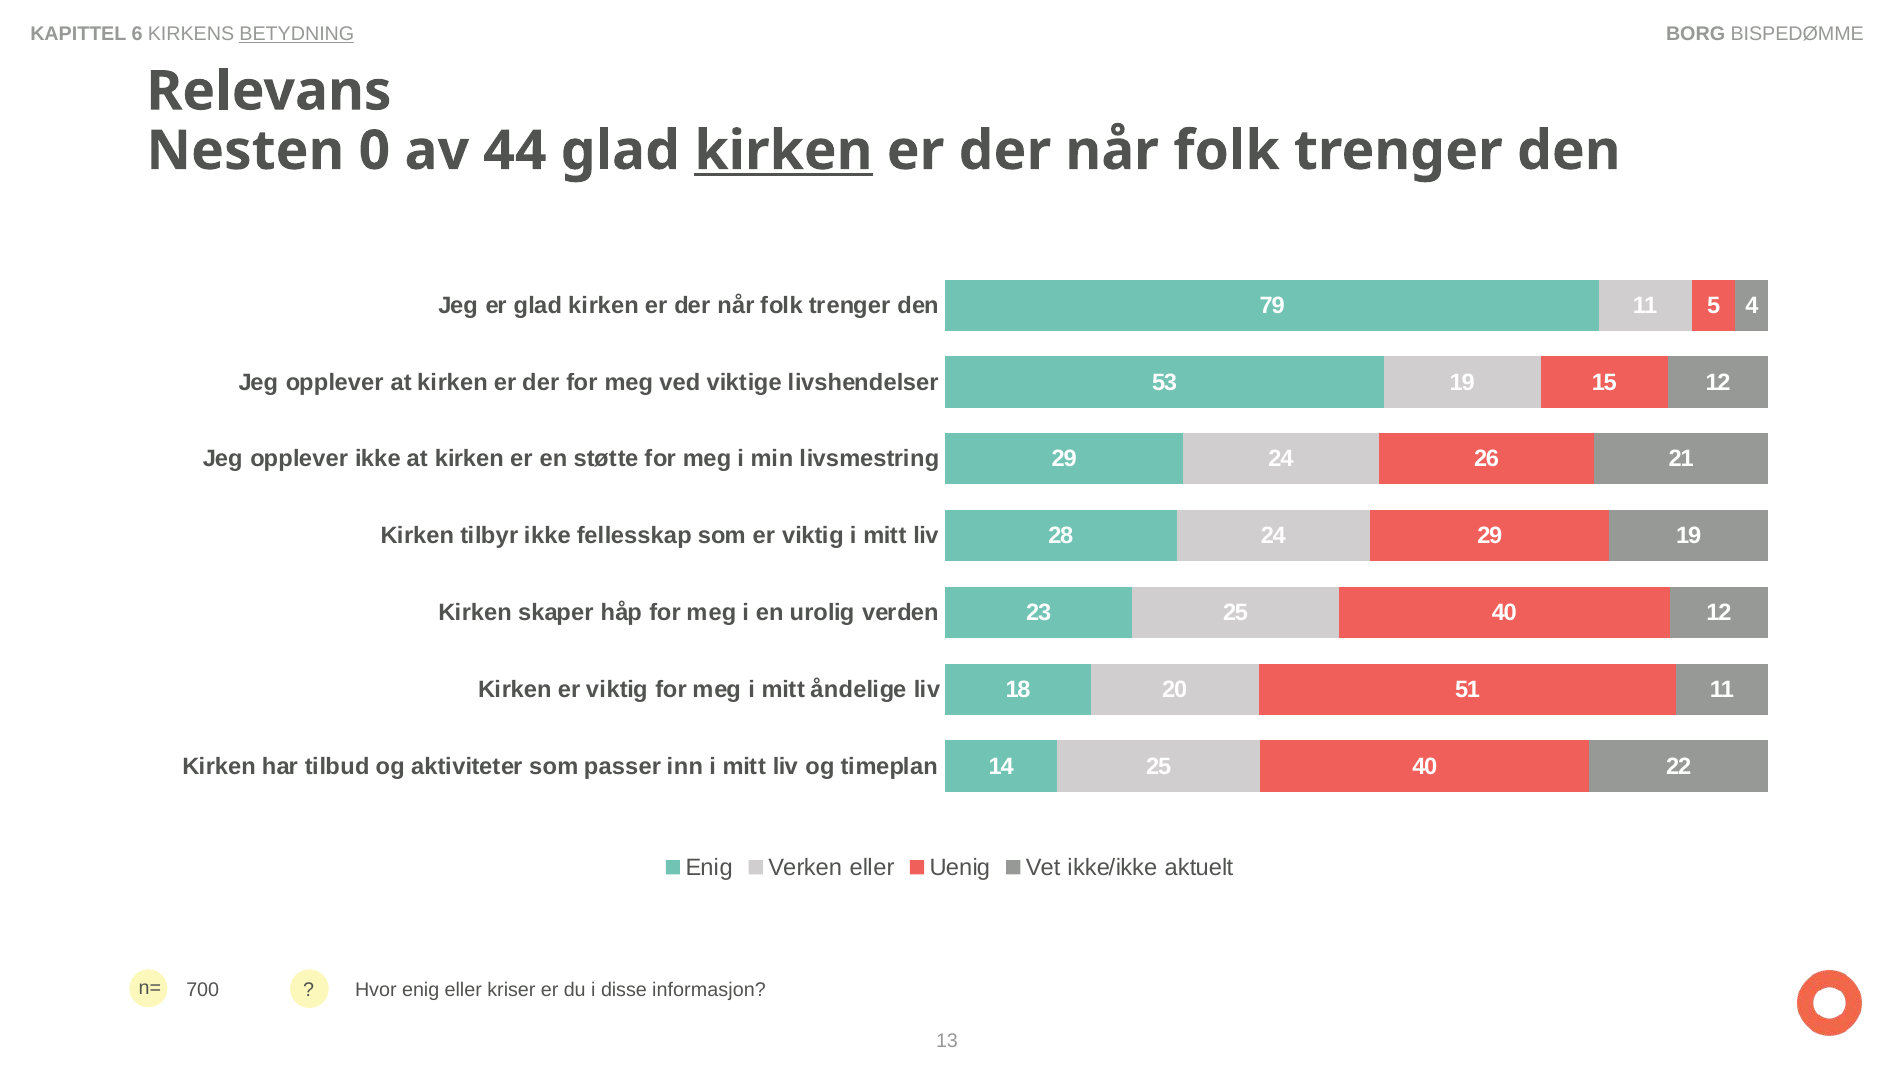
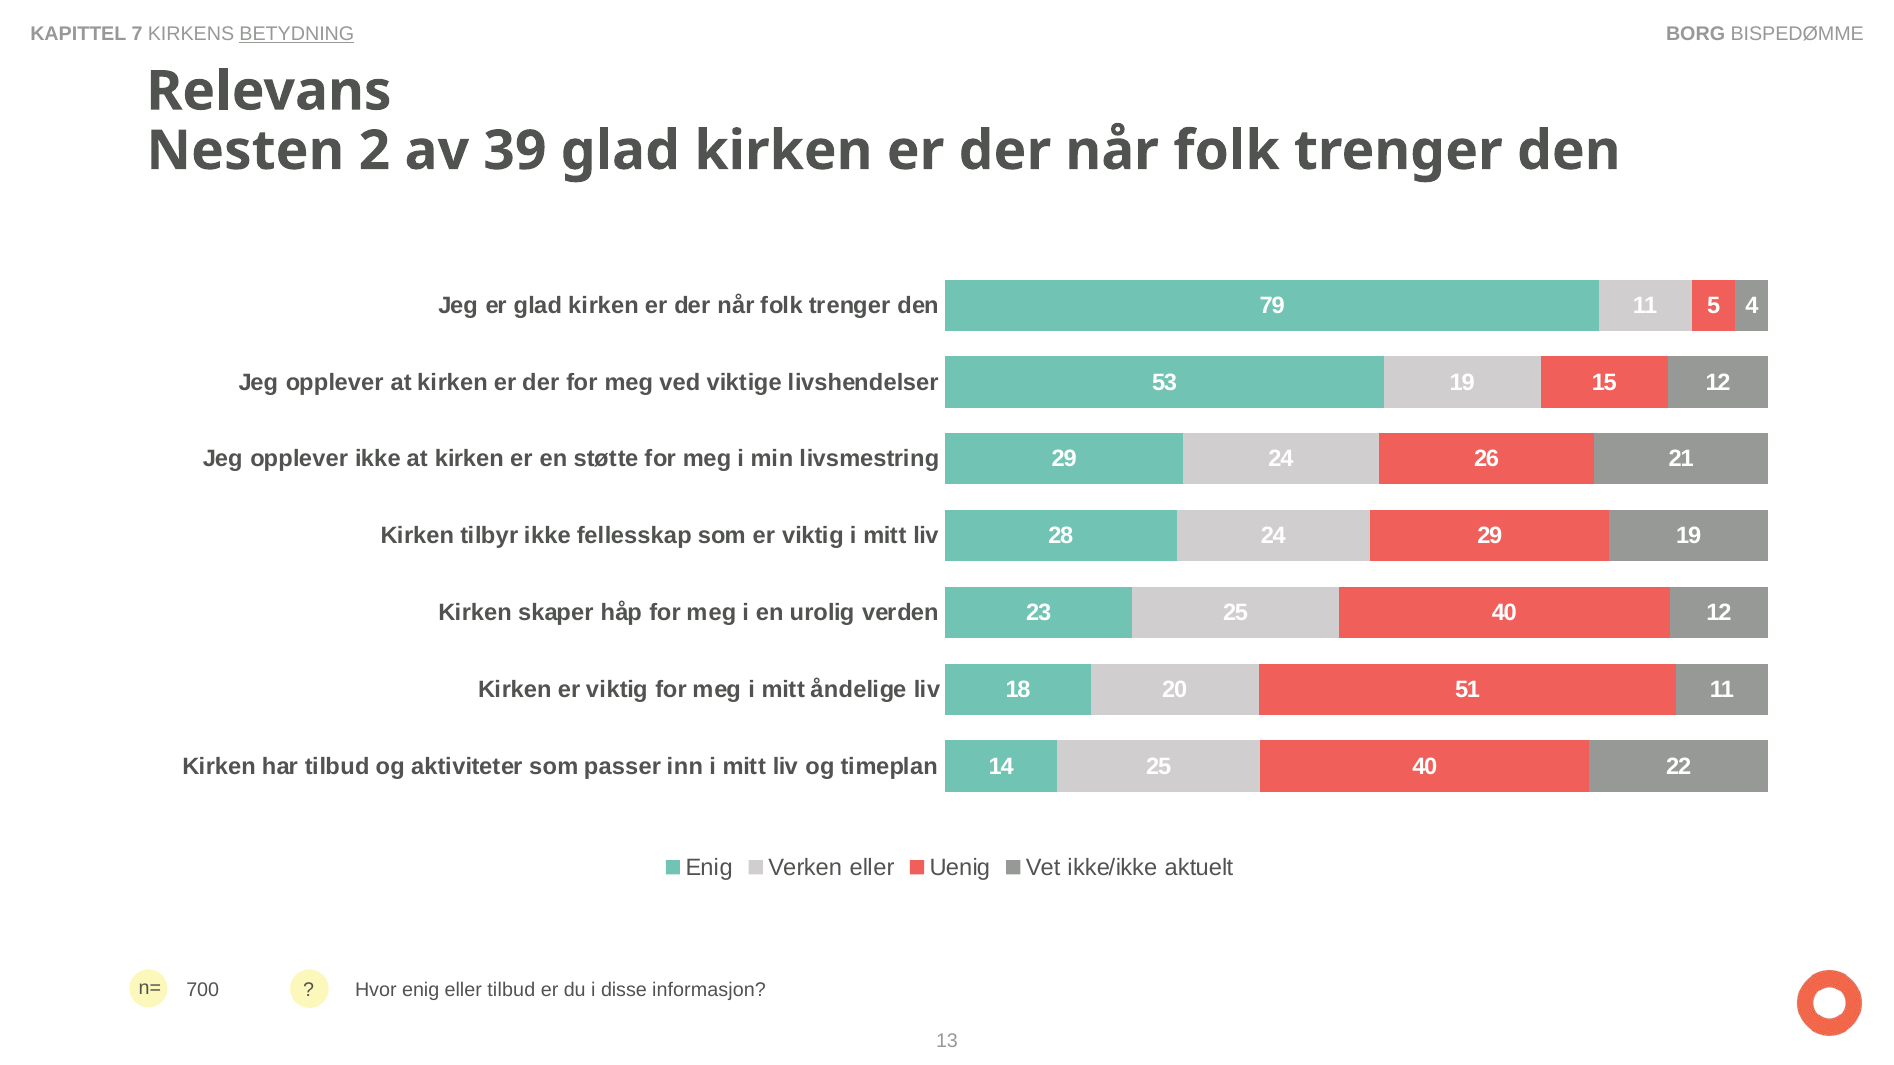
6: 6 -> 7 (137, 34)
0: 0 -> 2 (374, 151)
44: 44 -> 39 (515, 151)
kirken underline: present -> none (783, 151)
eller kriser: kriser -> tilbud (511, 990)
